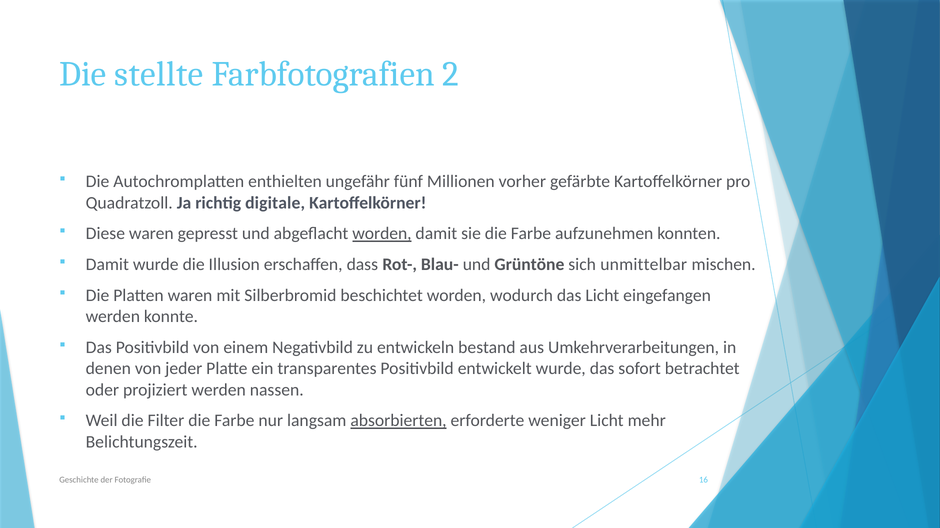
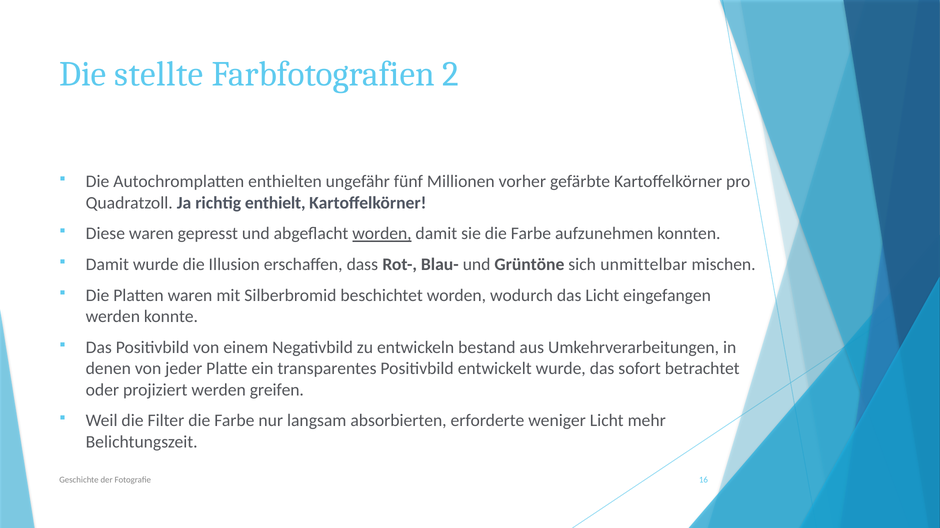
digitale: digitale -> enthielt (275, 203)
nassen: nassen -> greifen (277, 390)
absorbierten underline: present -> none (399, 421)
